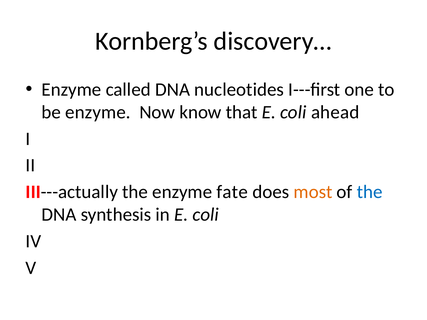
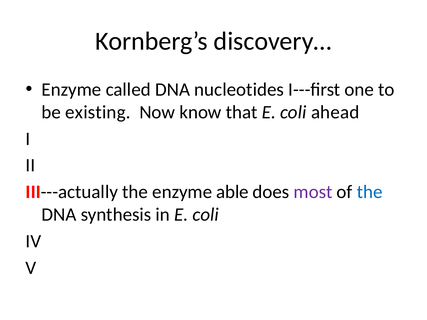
be enzyme: enzyme -> existing (98, 112)
fate: fate -> able (232, 192)
most colour: orange -> purple (313, 192)
